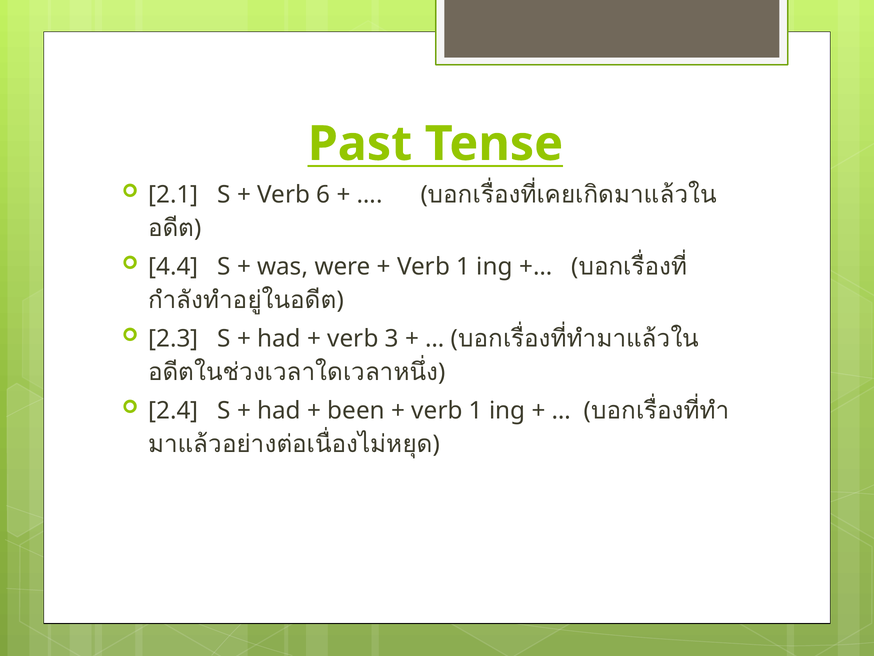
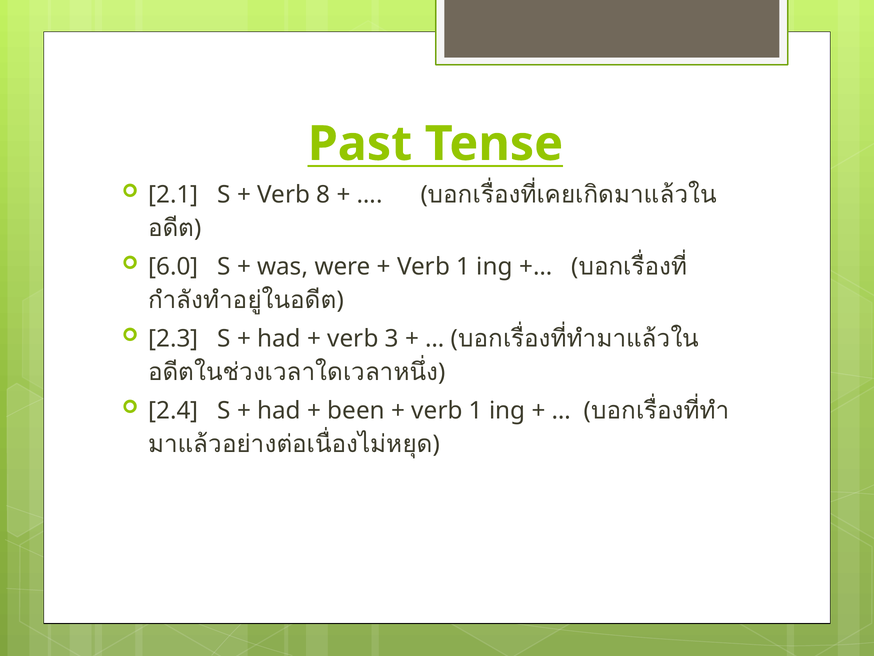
6: 6 -> 8 (323, 194)
4.4: 4.4 -> 6.0 (173, 266)
